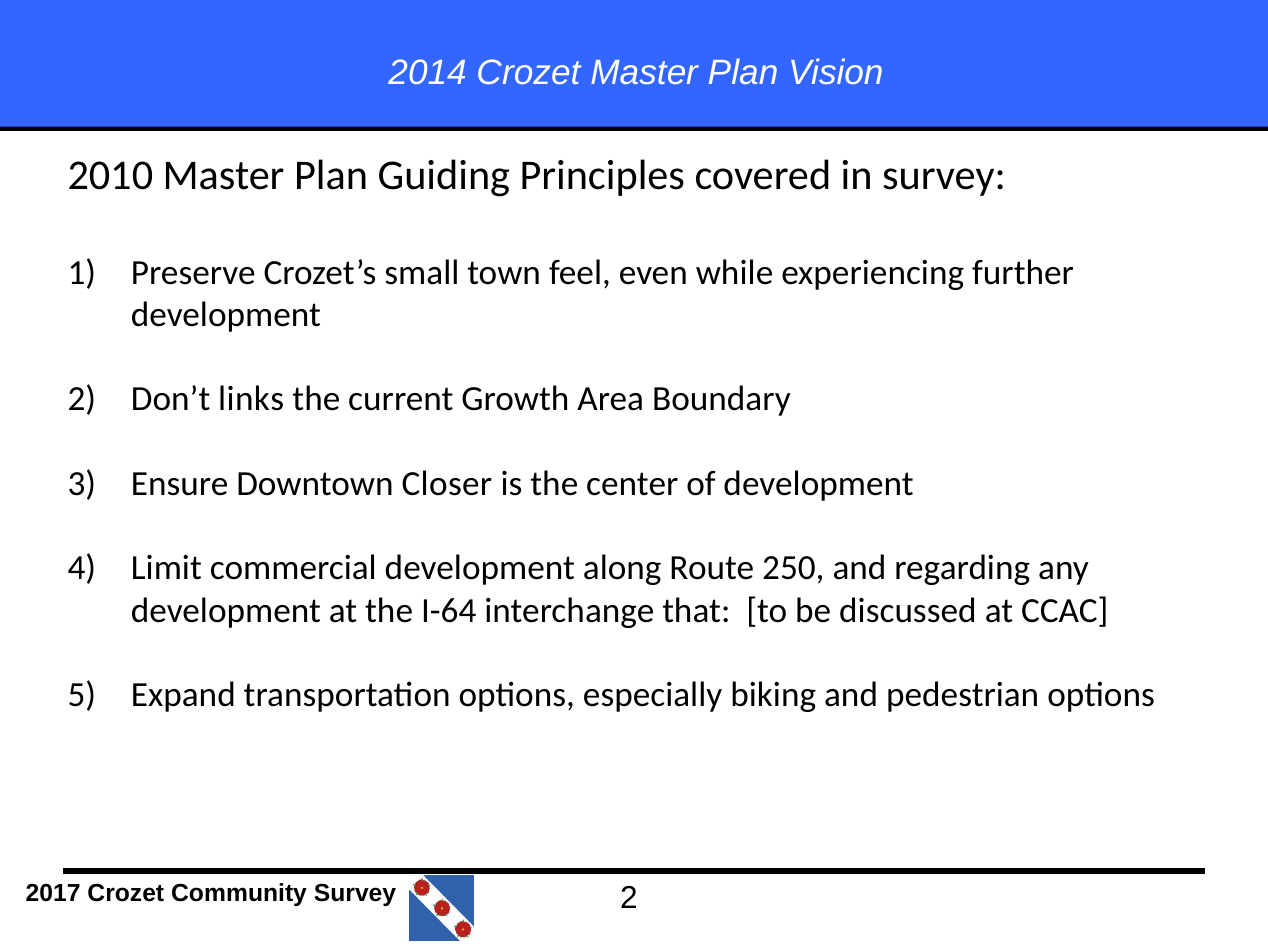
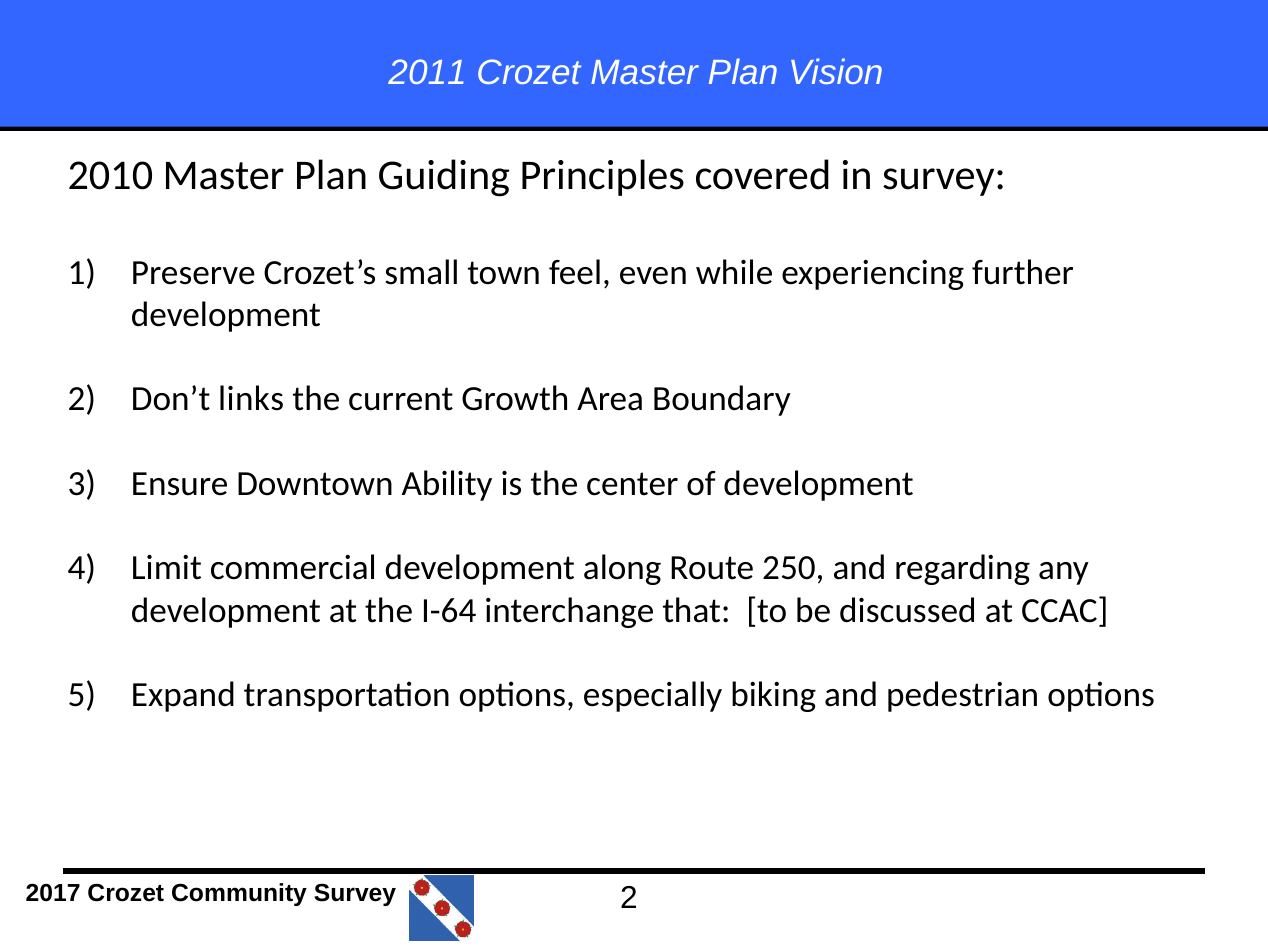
2014: 2014 -> 2011 (428, 72)
Closer: Closer -> Ability (447, 484)
